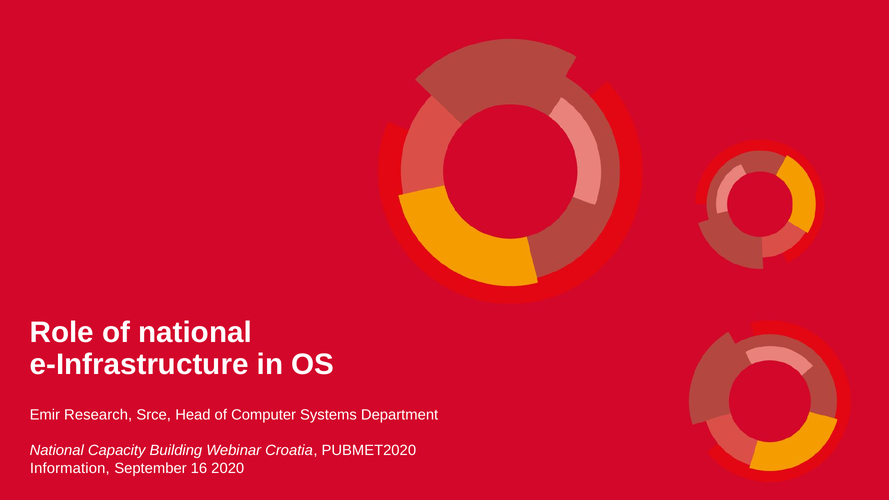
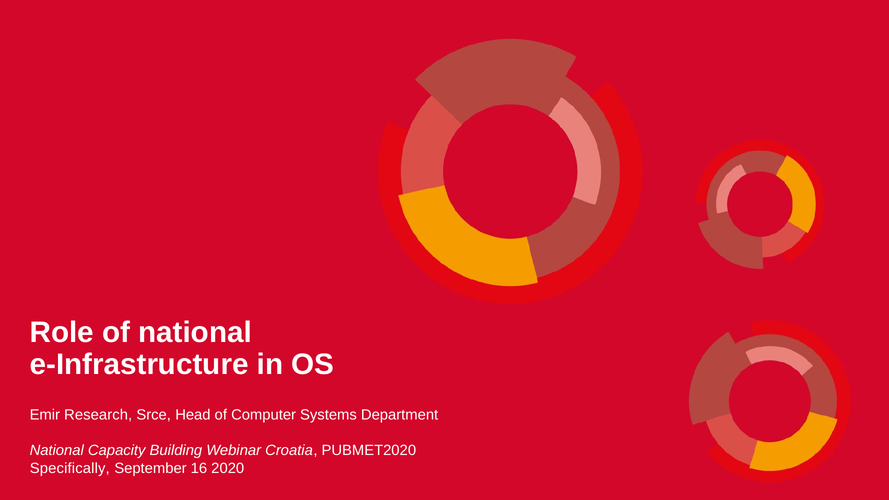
Information: Information -> Specifically (70, 468)
